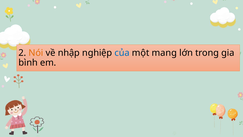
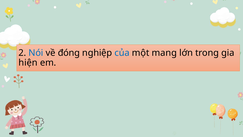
Nói colour: orange -> blue (36, 53)
nhập: nhập -> đóng (69, 53)
bình: bình -> hiện (28, 63)
